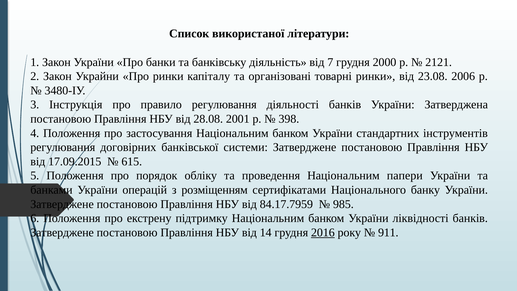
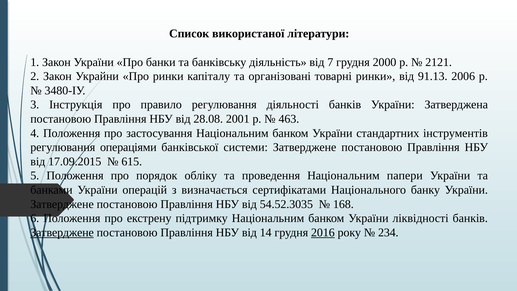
23.08: 23.08 -> 91.13 (433, 76)
398: 398 -> 463 (289, 119)
договірних: договірних -> операціями (128, 147)
розміщенням: розміщенням -> визначається (215, 190)
84.17.7959: 84.17.7959 -> 54.52.3035 (286, 204)
985: 985 -> 168 (343, 204)
Затверджене underline: none -> present (62, 232)
911: 911 -> 234 (388, 232)
